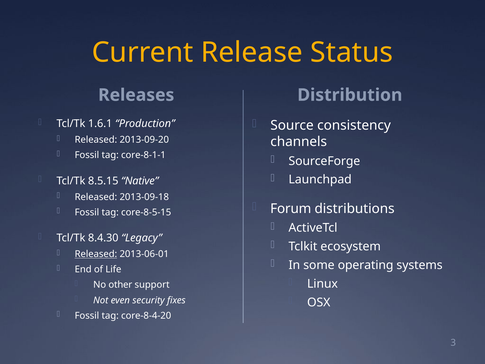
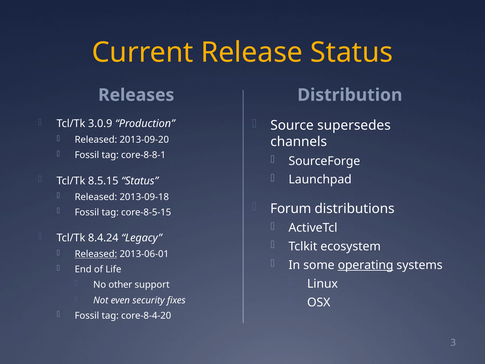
1.6.1: 1.6.1 -> 3.0.9 (100, 124)
consistency: consistency -> supersedes (354, 125)
core-8-1-1: core-8-1-1 -> core-8-8-1 (143, 155)
8.5.15 Native: Native -> Status (140, 181)
8.4.30: 8.4.30 -> 8.4.24 (103, 238)
operating underline: none -> present (366, 265)
